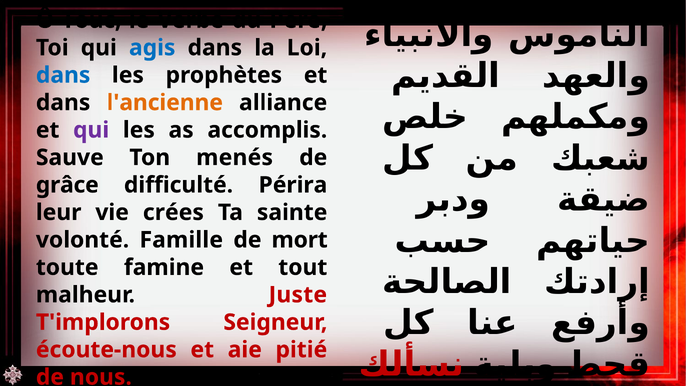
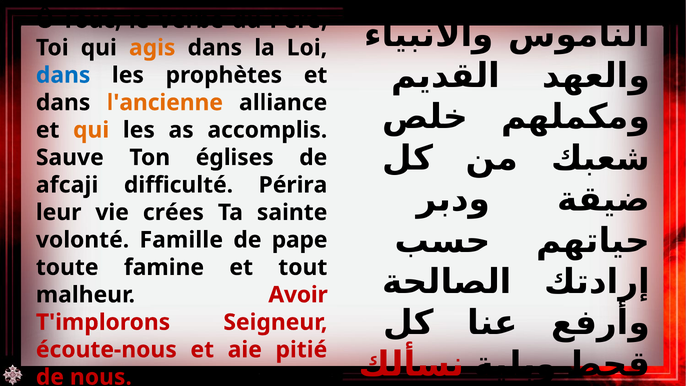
agis colour: blue -> orange (152, 48)
qui colour: purple -> orange (91, 130)
menés: menés -> églises (235, 157)
grâce: grâce -> afcaji (67, 185)
mort: mort -> pape (300, 240)
Juste: Juste -> Avoir (298, 295)
